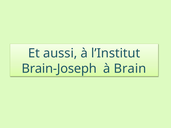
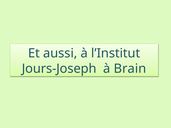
Brain-Joseph: Brain-Joseph -> Jours-Joseph (59, 69)
